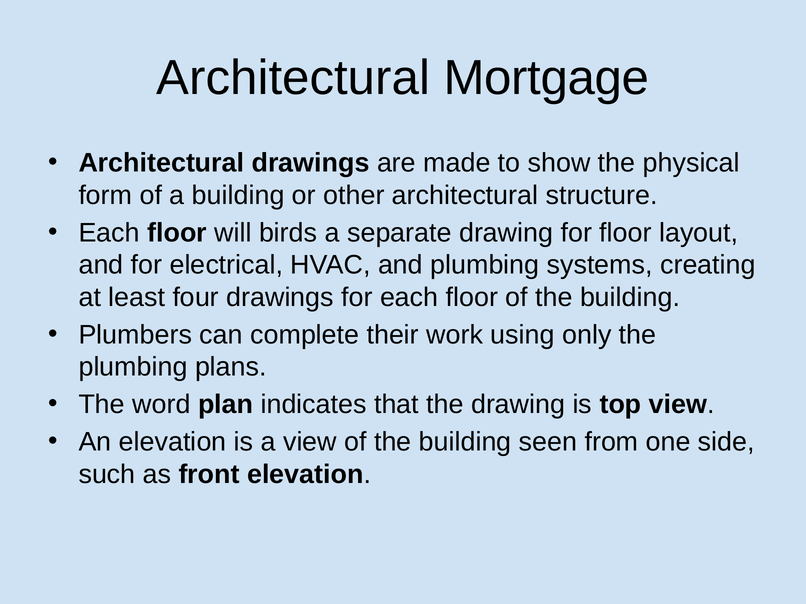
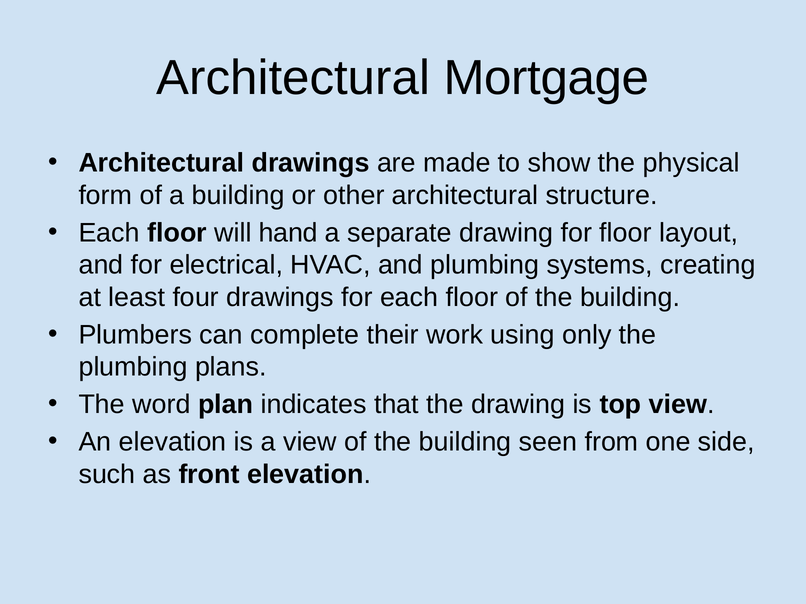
birds: birds -> hand (288, 233)
